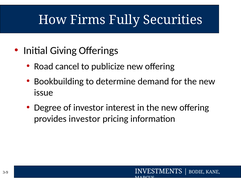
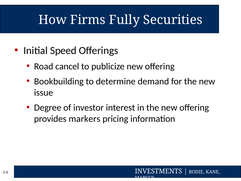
Giving: Giving -> Speed (63, 51)
provides investor: investor -> markers (84, 119)
